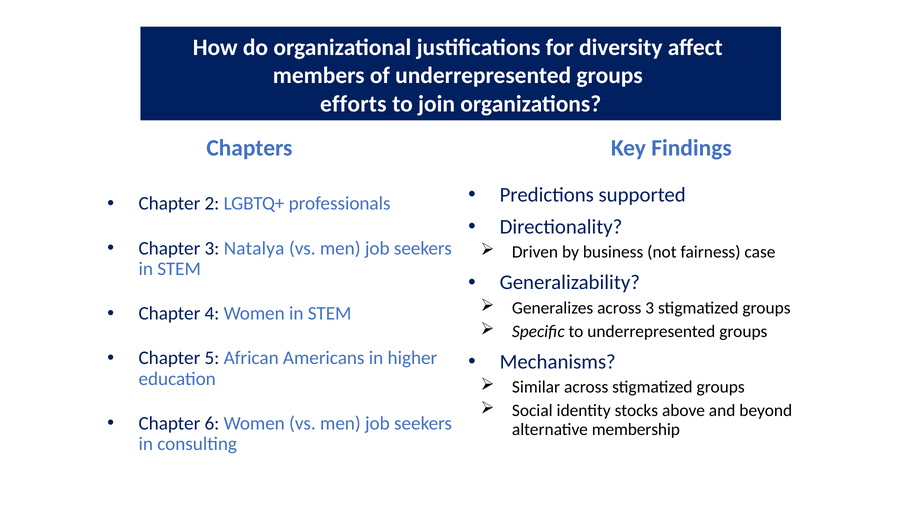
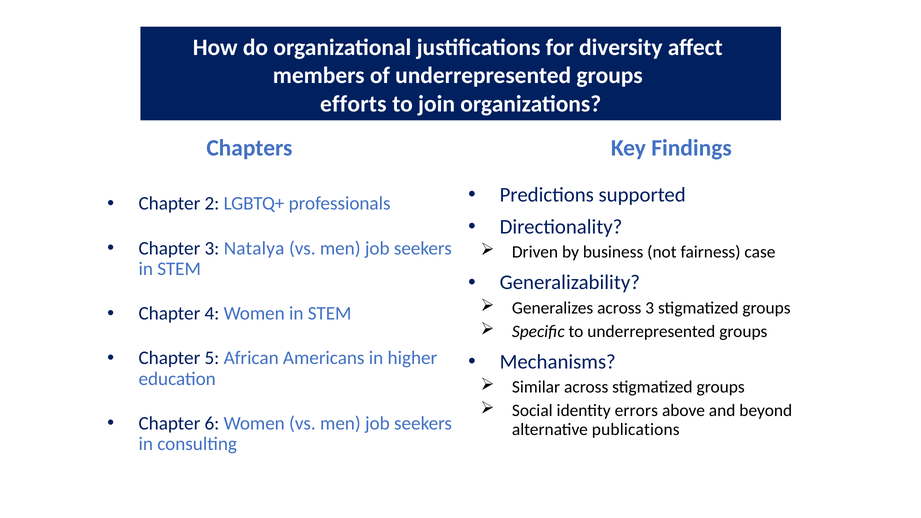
stocks: stocks -> errors (636, 411)
membership: membership -> publications (636, 430)
